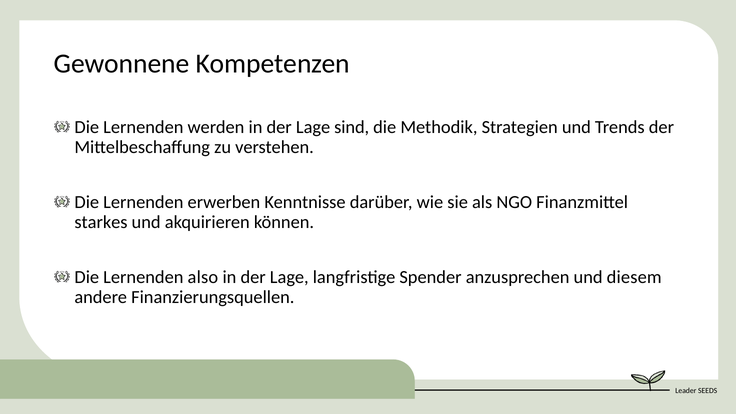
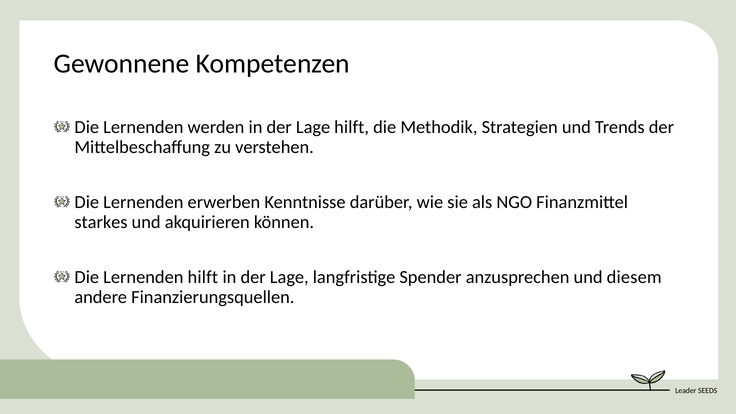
Lage sind: sind -> hilft (352, 127)
Lernenden also: also -> hilft (203, 277)
